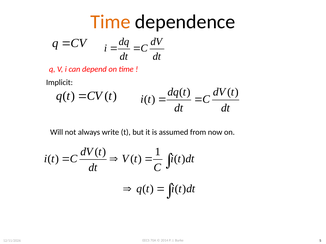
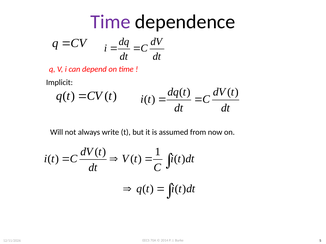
Time colour: orange -> purple (110, 22)
